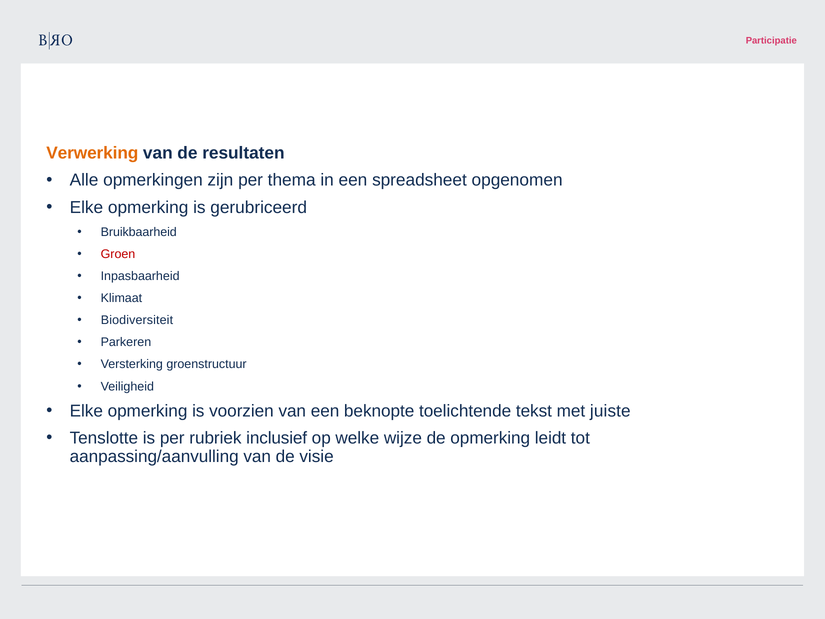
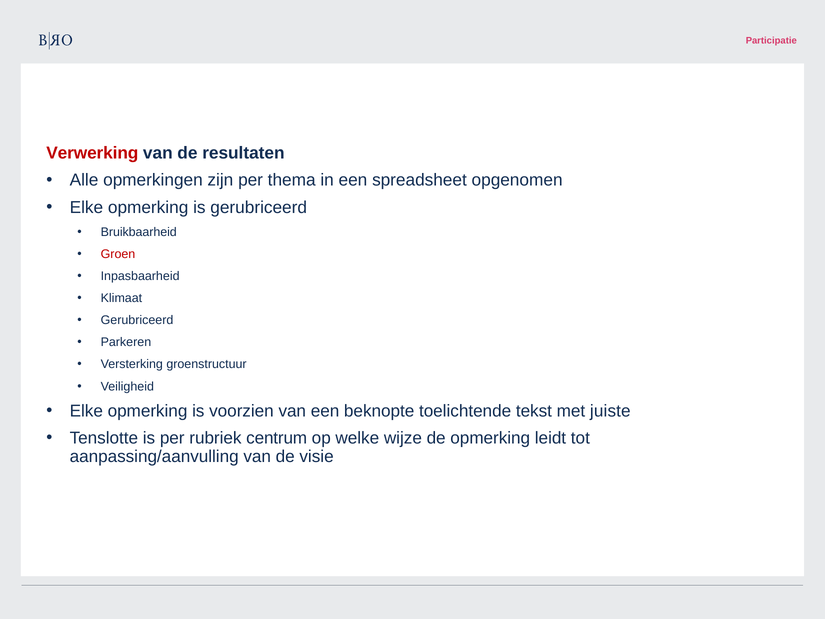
Verwerking colour: orange -> red (92, 153)
Biodiversiteit: Biodiversiteit -> Gerubriceerd (137, 320)
inclusief: inclusief -> centrum (277, 438)
